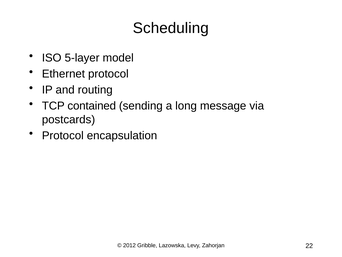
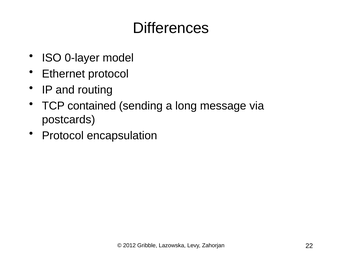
Scheduling: Scheduling -> Differences (171, 28)
5-layer: 5-layer -> 0-layer (82, 58)
